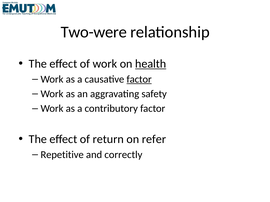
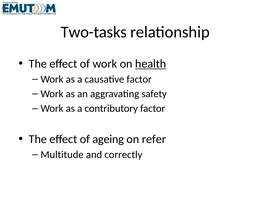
Two-were: Two-were -> Two-tasks (94, 32)
factor underline: present -> none (139, 79)
return: return -> ageing (108, 140)
Repetitive: Repetitive -> Multitude (62, 155)
